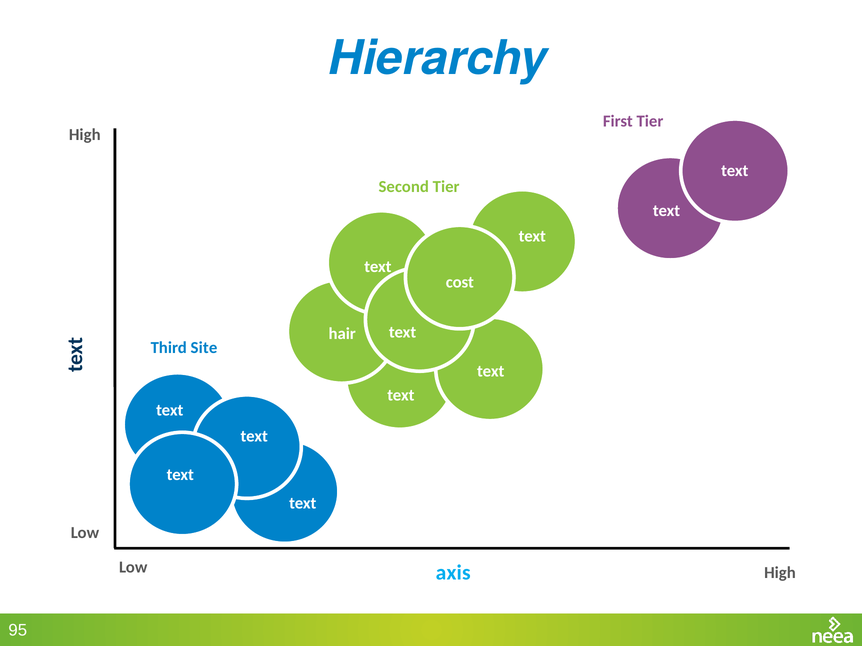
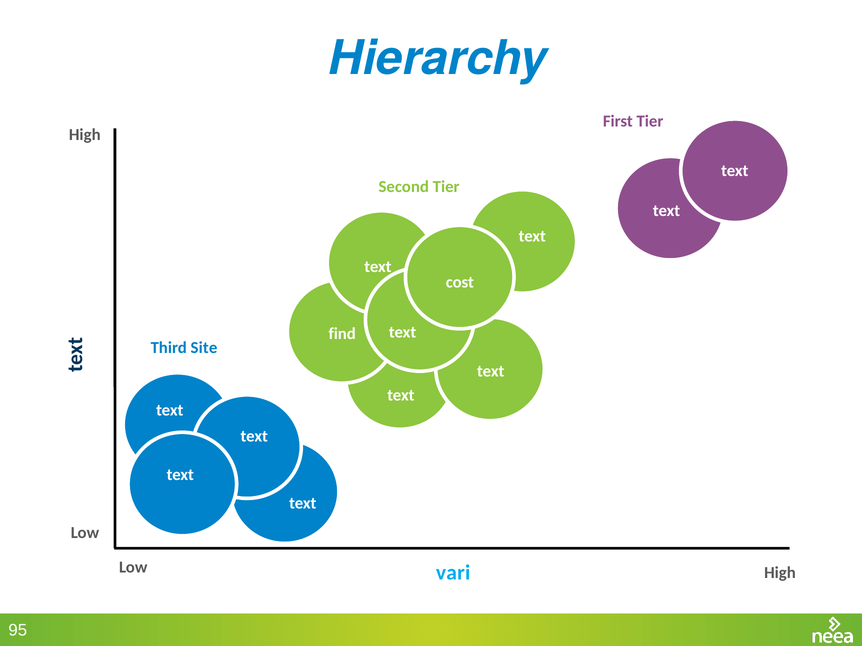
hair: hair -> find (342, 334)
axis: axis -> vari (453, 573)
